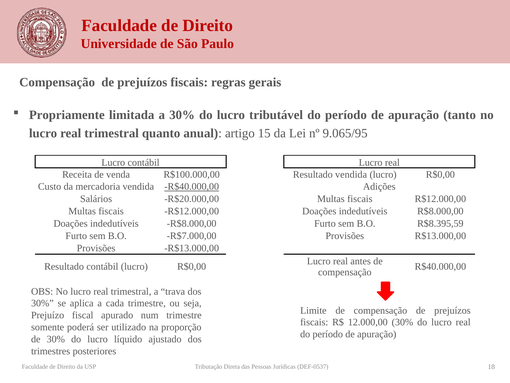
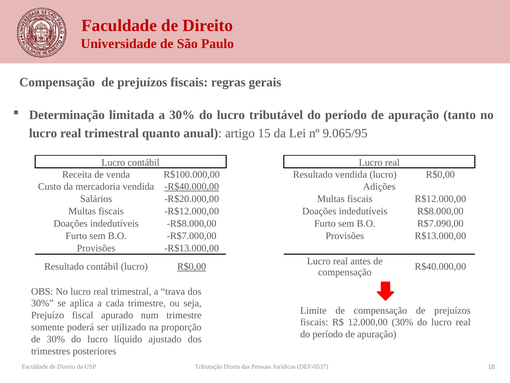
Propriamente: Propriamente -> Determinação (67, 115)
R$8.395,59: R$8.395,59 -> R$7.090,00 (440, 223)
R$0,00 underline: none -> present (192, 266)
